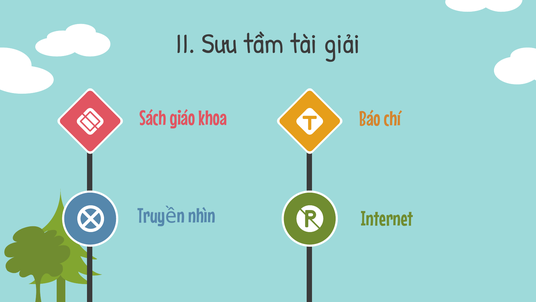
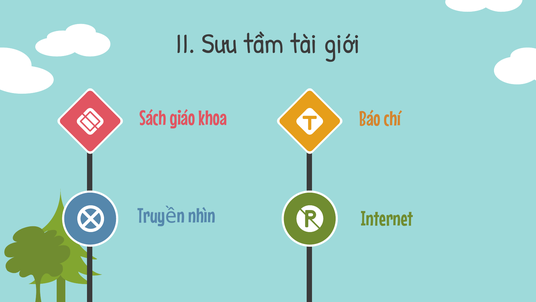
giải: giải -> giới (342, 44)
